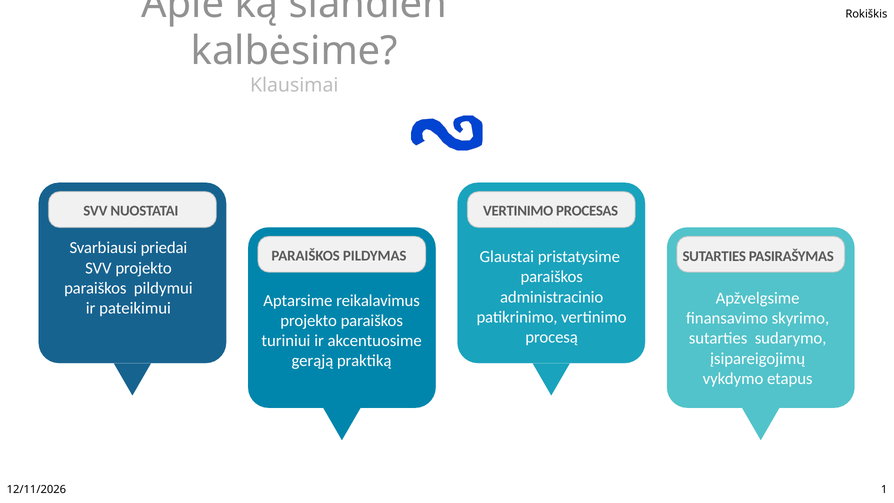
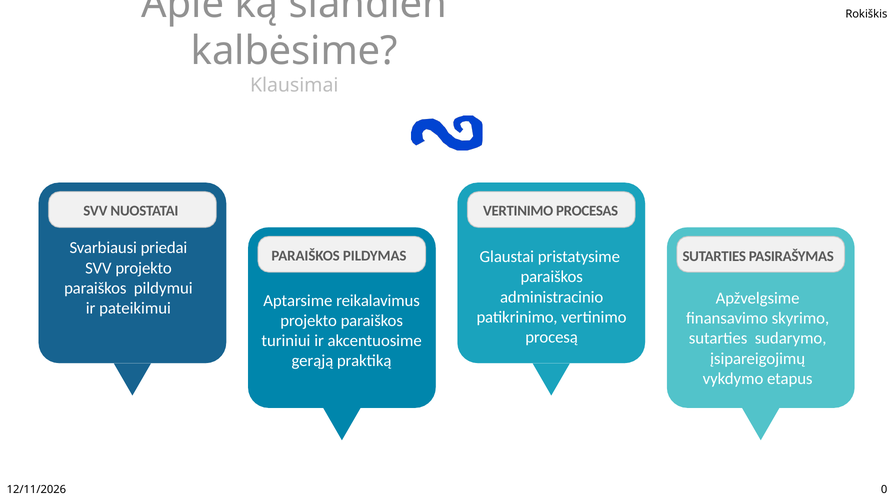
1: 1 -> 0 (884, 489)
